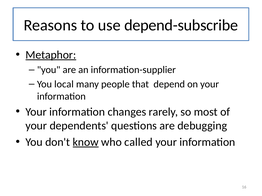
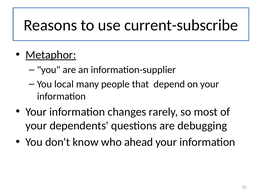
depend-subscribe: depend-subscribe -> current-subscribe (181, 25)
know underline: present -> none (86, 142)
called: called -> ahead (139, 142)
